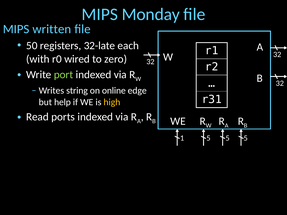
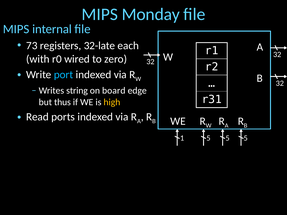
written: written -> internal (52, 29)
50: 50 -> 73 (32, 46)
port colour: light green -> light blue (64, 75)
online: online -> board (114, 91)
help: help -> thus (62, 102)
